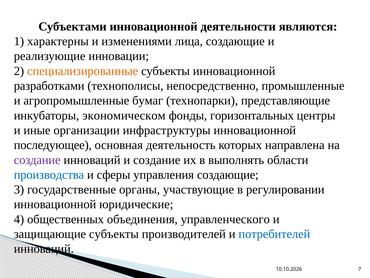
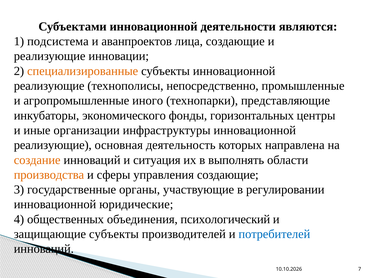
характерны: характерны -> подсистема (58, 41)
изменениями: изменениями -> аванпроектов (137, 41)
разработками: разработками -> реализующие (49, 86)
бумаг: бумаг -> иного (148, 100)
экономическом: экономическом -> экономического (124, 115)
последующее: последующее -> реализующие (53, 145)
создание colour: purple -> orange (37, 160)
и создание: создание -> ситуация (157, 160)
производства colour: blue -> orange (49, 174)
управленческого: управленческого -> психологический (225, 219)
